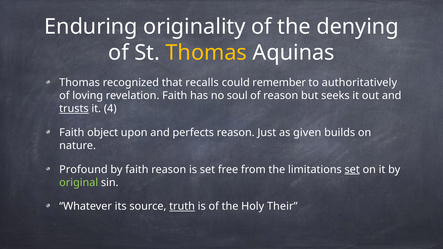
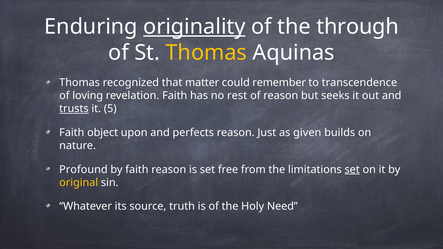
originality underline: none -> present (194, 27)
denying: denying -> through (358, 27)
recalls: recalls -> matter (202, 83)
authoritatively: authoritatively -> transcendence (359, 83)
soul: soul -> rest (237, 96)
4: 4 -> 5 (110, 109)
original colour: light green -> yellow (79, 183)
truth underline: present -> none (182, 206)
Their: Their -> Need (282, 206)
